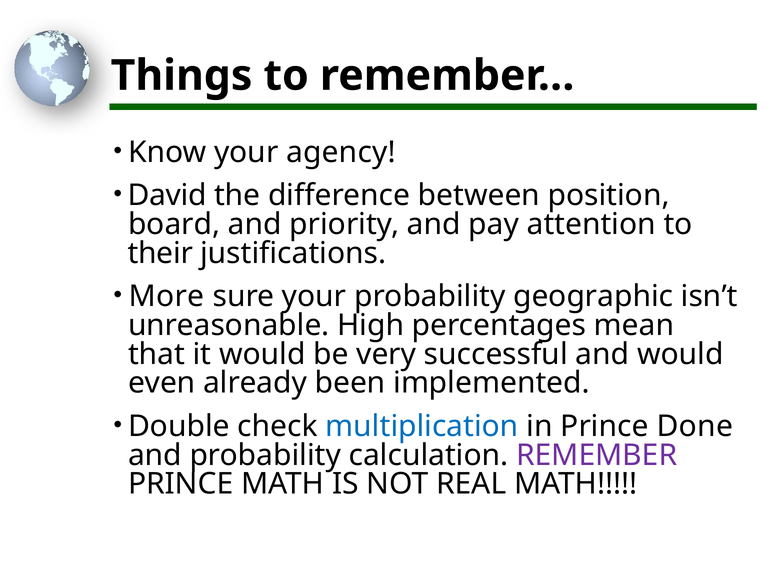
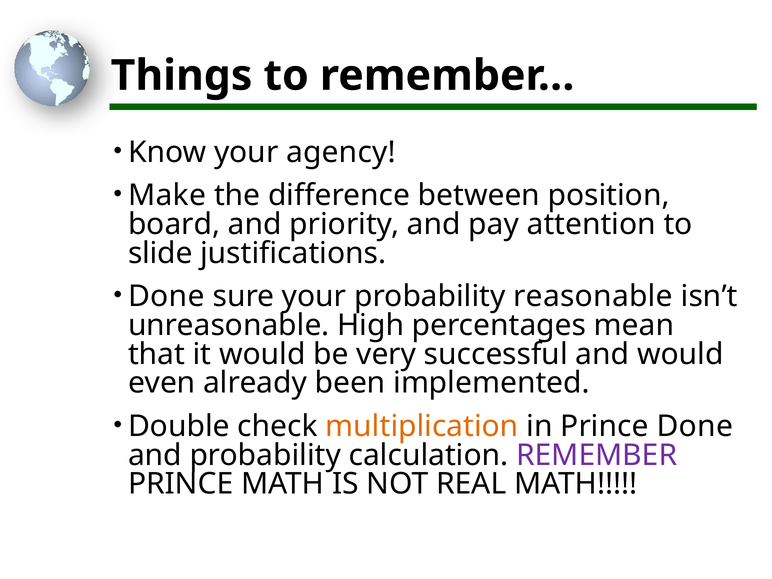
David: David -> Make (167, 195)
their: their -> slide (160, 253)
More: More -> Done (166, 296)
geographic: geographic -> reasonable (593, 296)
multiplication colour: blue -> orange (422, 426)
